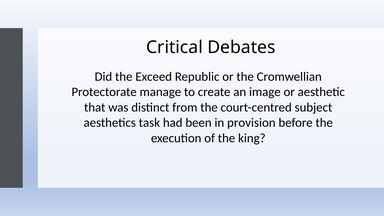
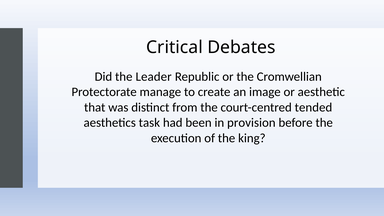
Exceed: Exceed -> Leader (154, 77)
subject: subject -> tended (313, 107)
